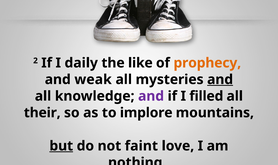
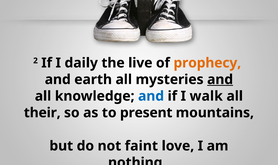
like: like -> live (140, 63)
weak: weak -> earth (93, 79)
and colour: purple -> blue (151, 96)
filled: filled -> walk (206, 96)
implore: implore -> present (146, 113)
but underline: present -> none (61, 146)
